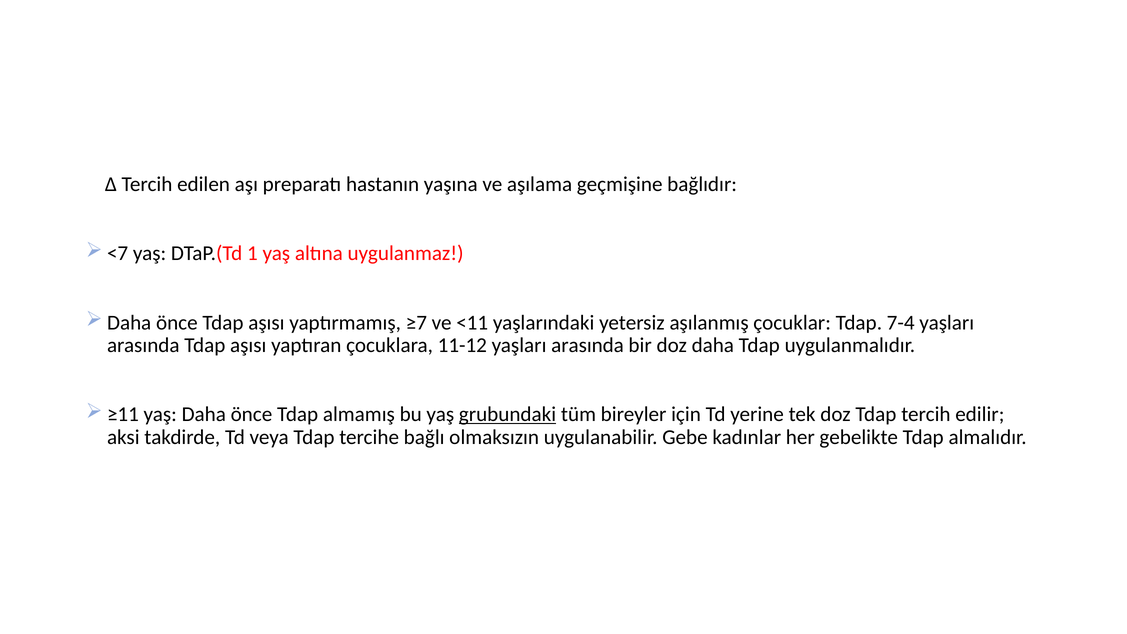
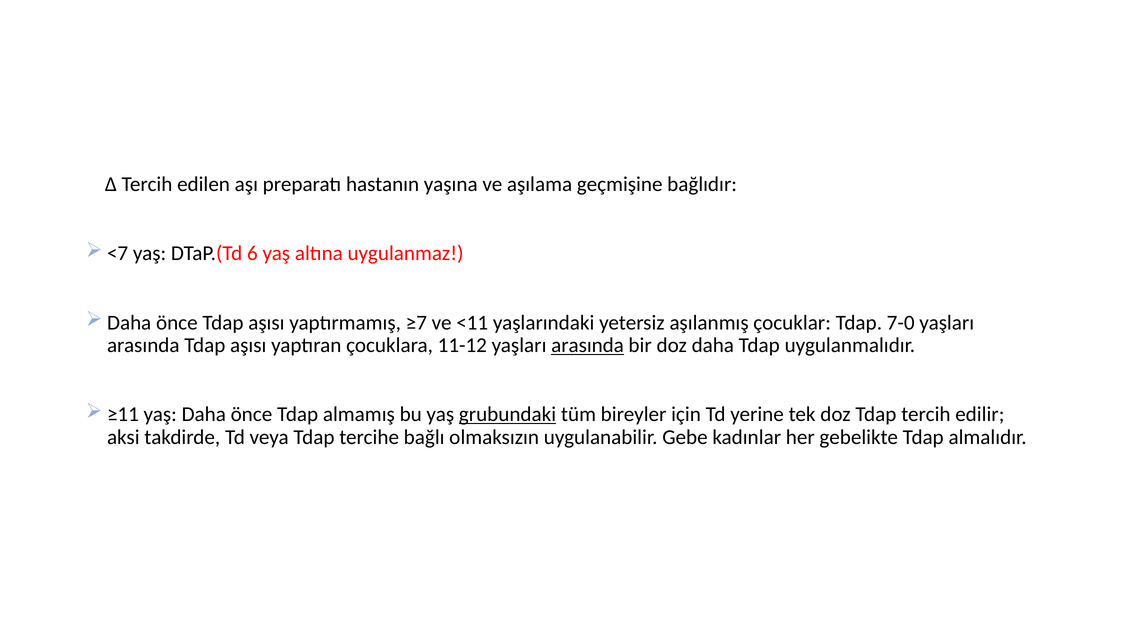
1: 1 -> 6 (252, 253)
7-4: 7-4 -> 7-0 (901, 323)
arasında underline: none -> present (588, 345)
